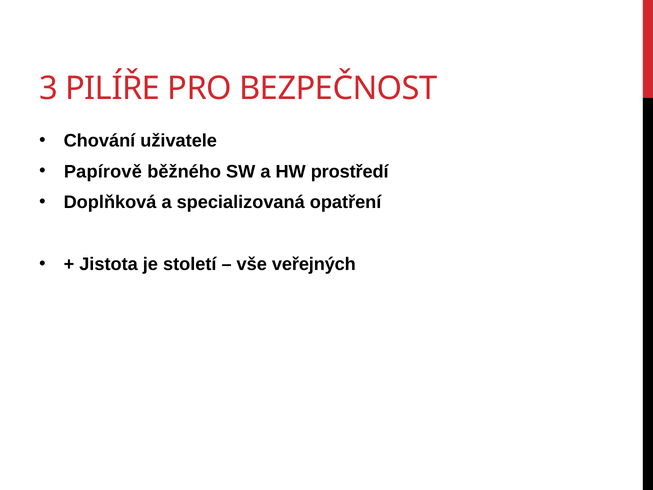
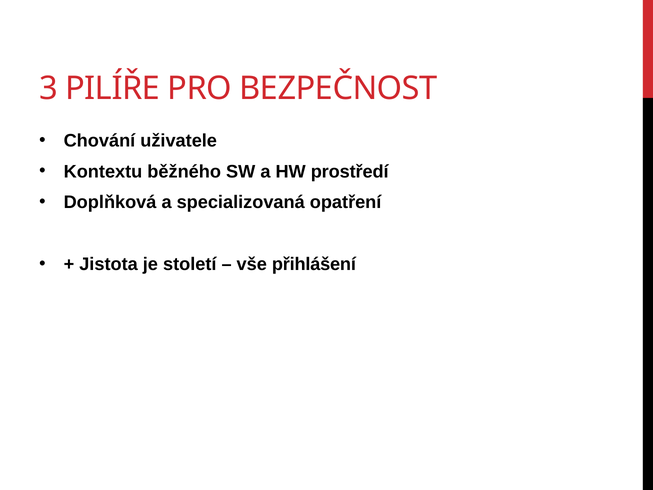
Papírově: Papírově -> Kontextu (103, 171)
veřejných: veřejných -> přihlášení (314, 264)
